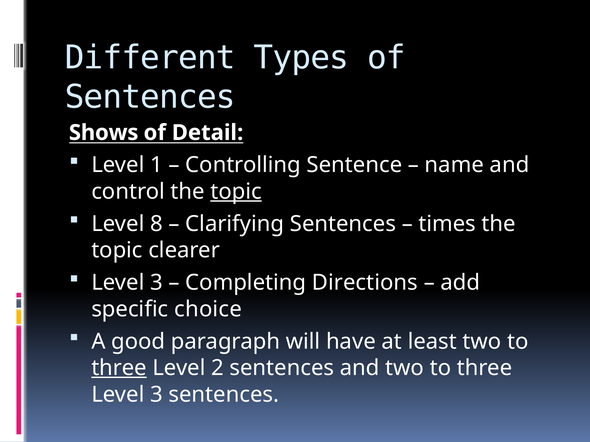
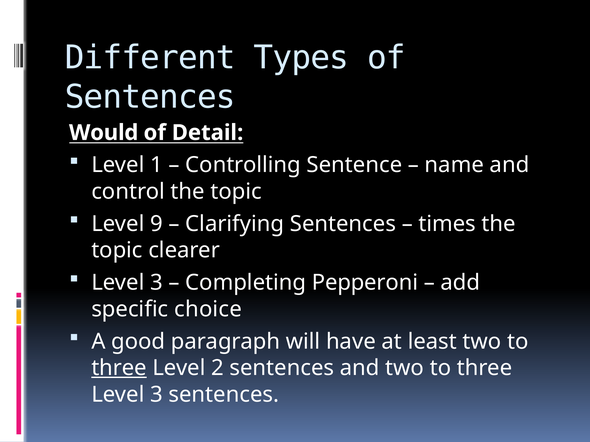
Shows: Shows -> Would (104, 133)
topic underline: present -> none (236, 192)
8: 8 -> 9 (157, 224)
Directions: Directions -> Pepperoni (365, 283)
